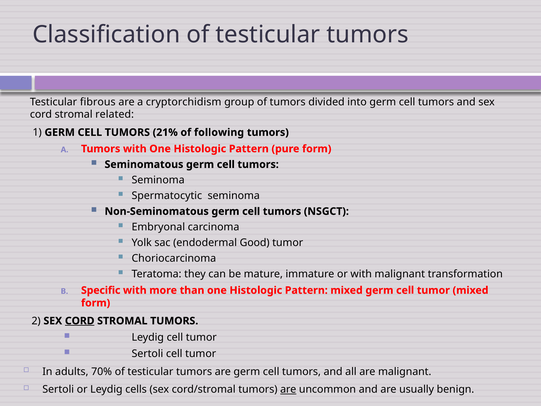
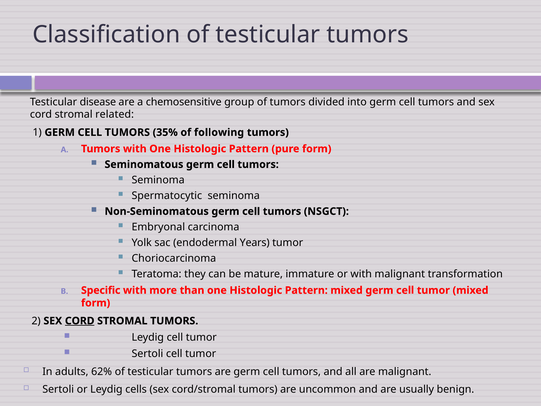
fibrous: fibrous -> disease (98, 102)
cryptorchidism: cryptorchidism -> chemosensitive (184, 102)
21%: 21% -> 35% (165, 132)
Good: Good -> Years (255, 243)
70%: 70% -> 62% (102, 371)
are underline: present -> none (288, 389)
